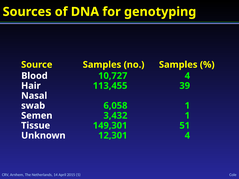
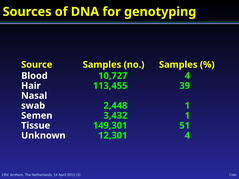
6,058: 6,058 -> 2,448 (115, 106)
